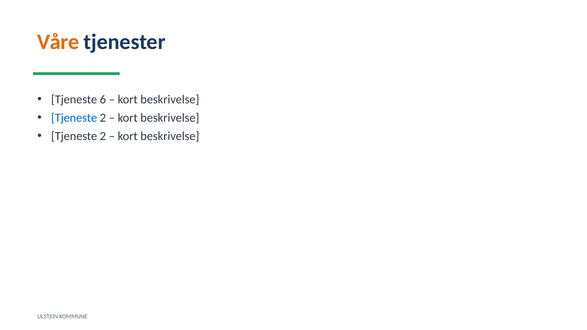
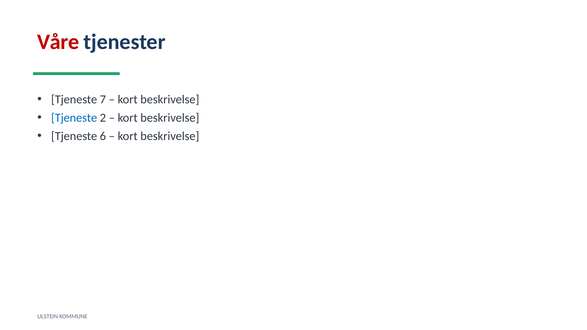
Våre colour: orange -> red (58, 42)
6: 6 -> 7 (103, 99)
2: 2 -> 6 (103, 136)
